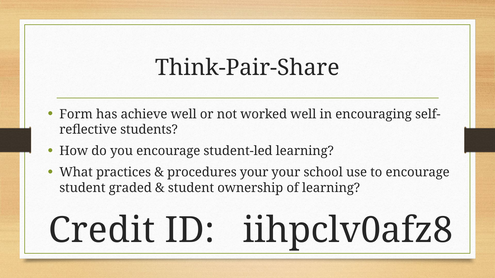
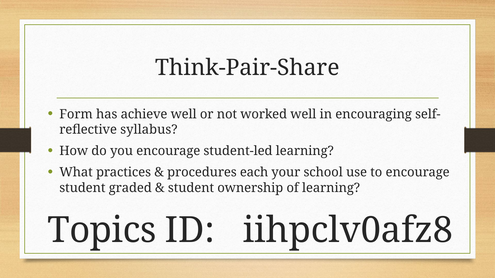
students: students -> syllabus (149, 130)
procedures your: your -> each (254, 173)
Credit: Credit -> Topics (102, 230)
